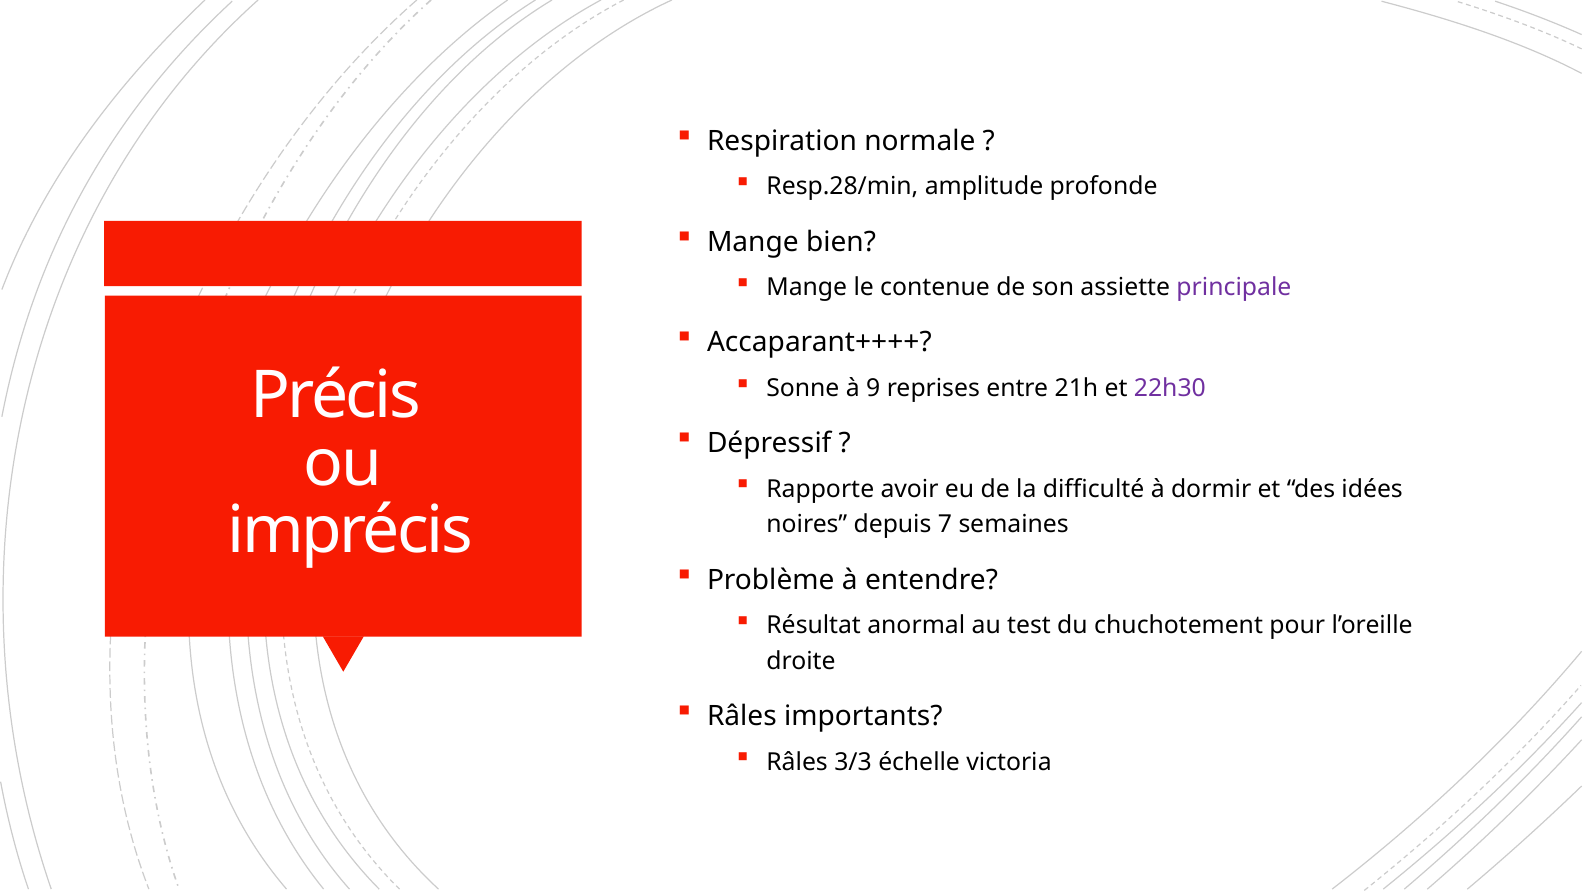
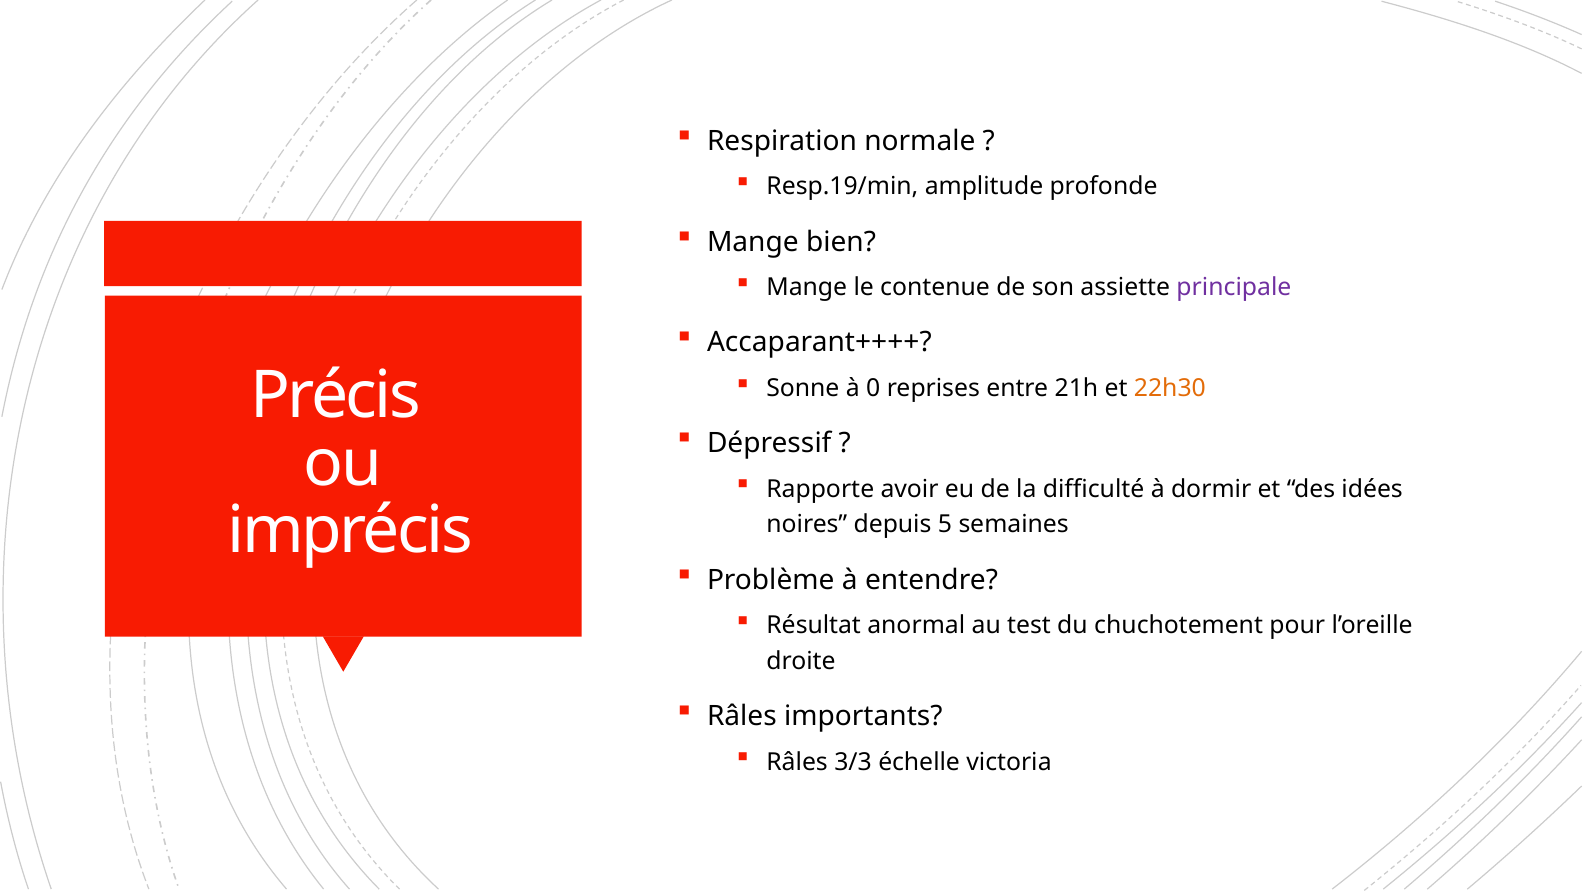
Resp.28/min: Resp.28/min -> Resp.19/min (842, 187)
9: 9 -> 0 (873, 389)
22h30 colour: purple -> orange (1170, 389)
7: 7 -> 5 (945, 525)
